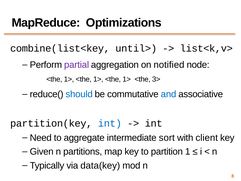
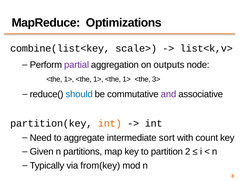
until>: until> -> scale> (136, 48)
notified: notified -> outputs (169, 65)
and colour: blue -> purple (169, 94)
int colour: blue -> orange (110, 123)
client: client -> count (207, 138)
1: 1 -> 2 (188, 151)
data(key: data(key -> from(key (100, 165)
